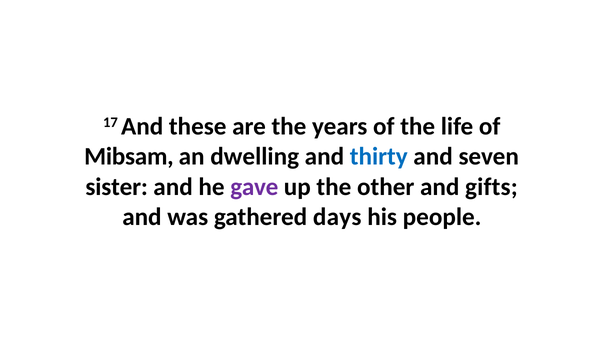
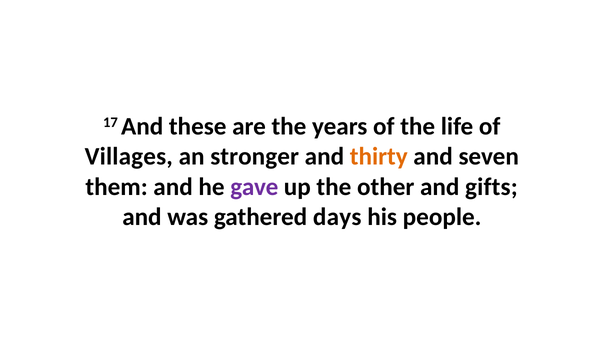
Mibsam: Mibsam -> Villages (129, 157)
dwelling: dwelling -> stronger (255, 157)
thirty colour: blue -> orange (379, 157)
sister: sister -> them (117, 187)
